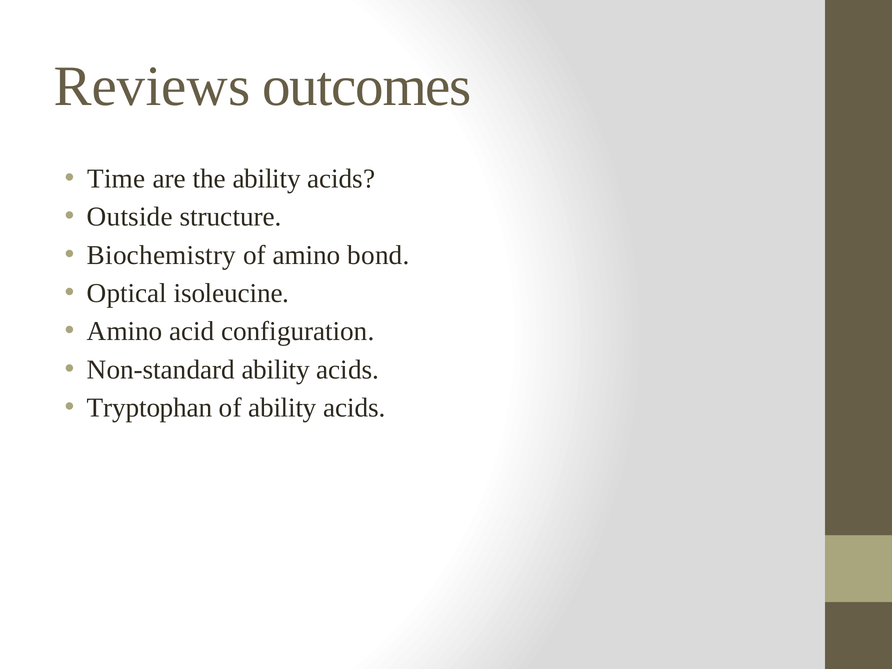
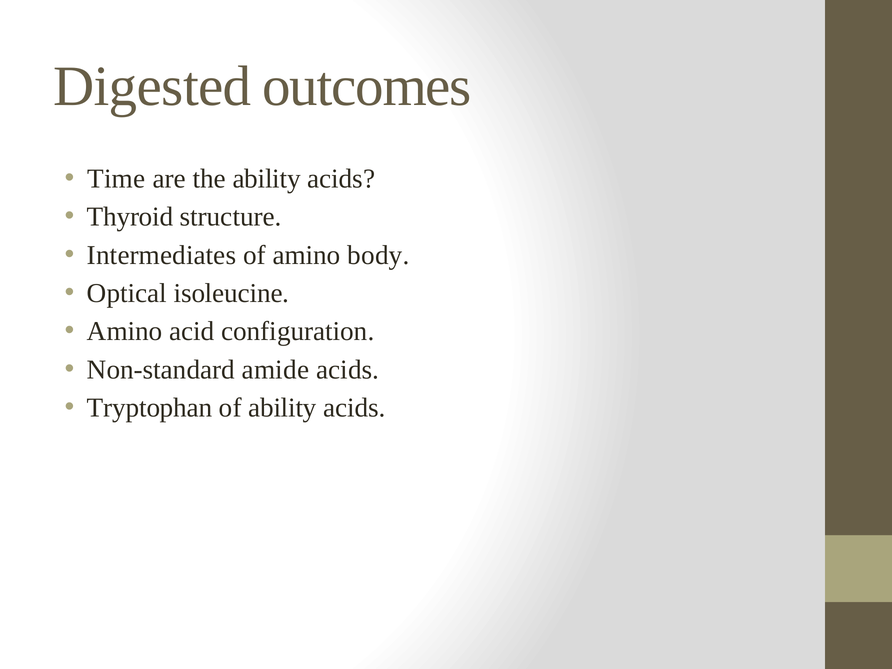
Reviews: Reviews -> Digested (152, 87)
Outside: Outside -> Thyroid (130, 217)
Biochemistry: Biochemistry -> Intermediates (162, 255)
bond: bond -> body (378, 255)
Non-standard ability: ability -> amide (275, 370)
